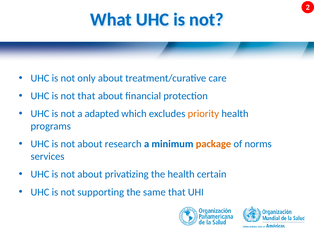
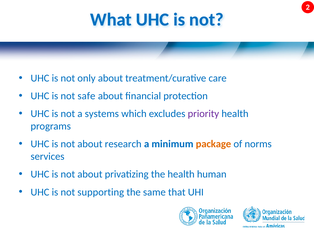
not that: that -> safe (86, 96)
adapted: adapted -> systems (102, 114)
priority colour: orange -> purple (203, 114)
certain: certain -> human (212, 175)
